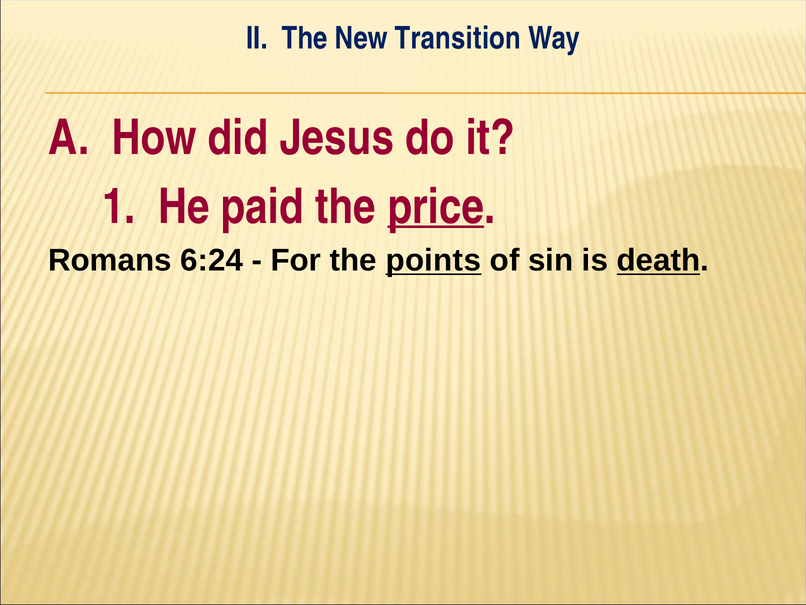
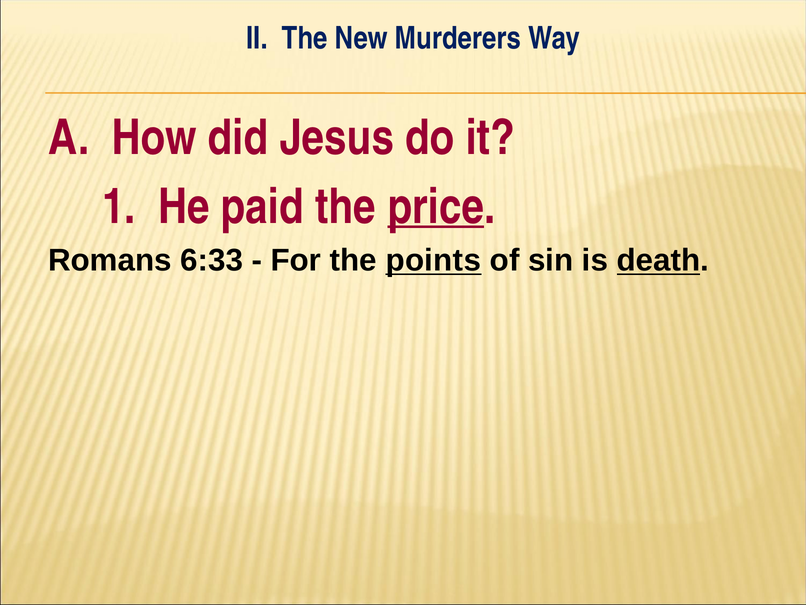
Transition: Transition -> Murderers (458, 38)
6:24: 6:24 -> 6:33 (212, 260)
